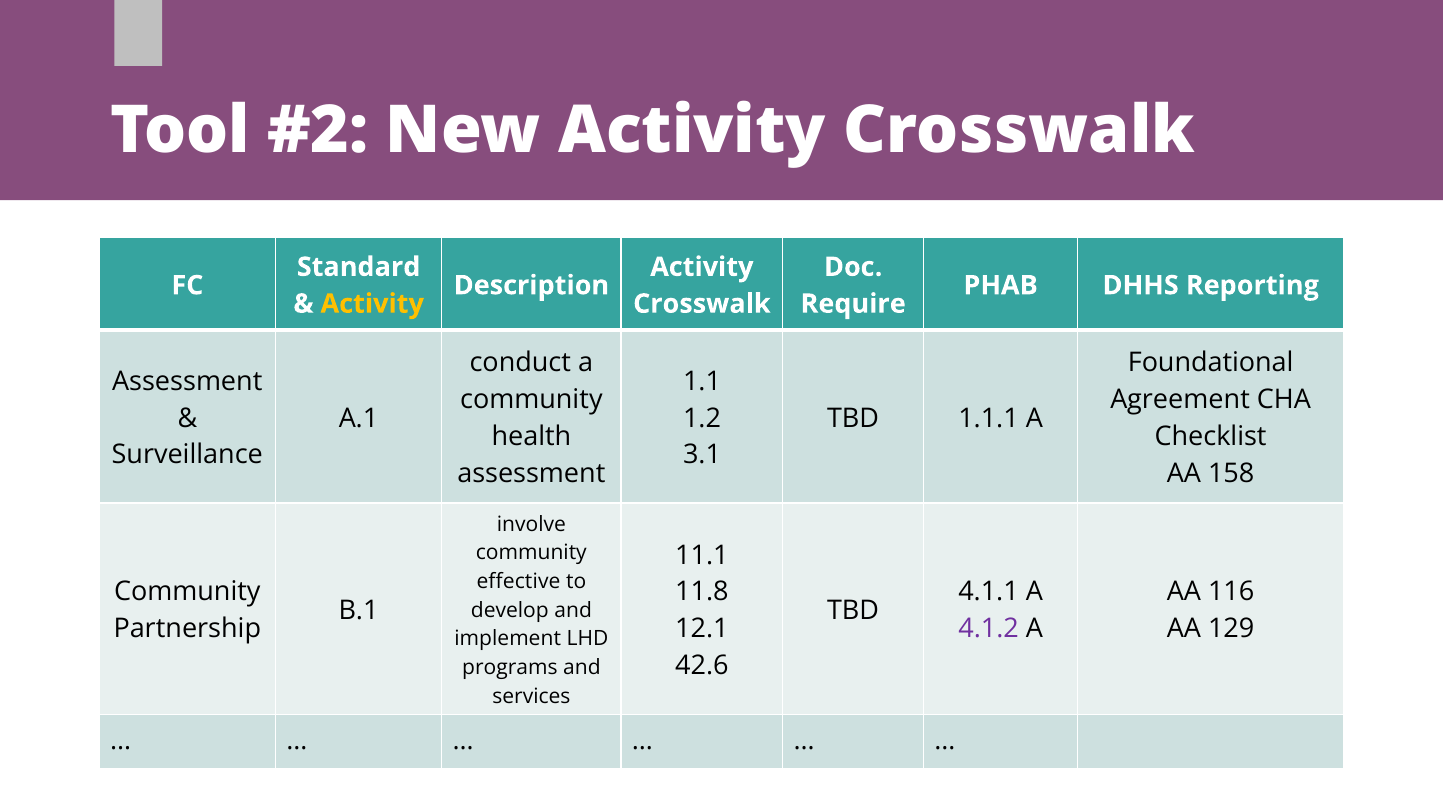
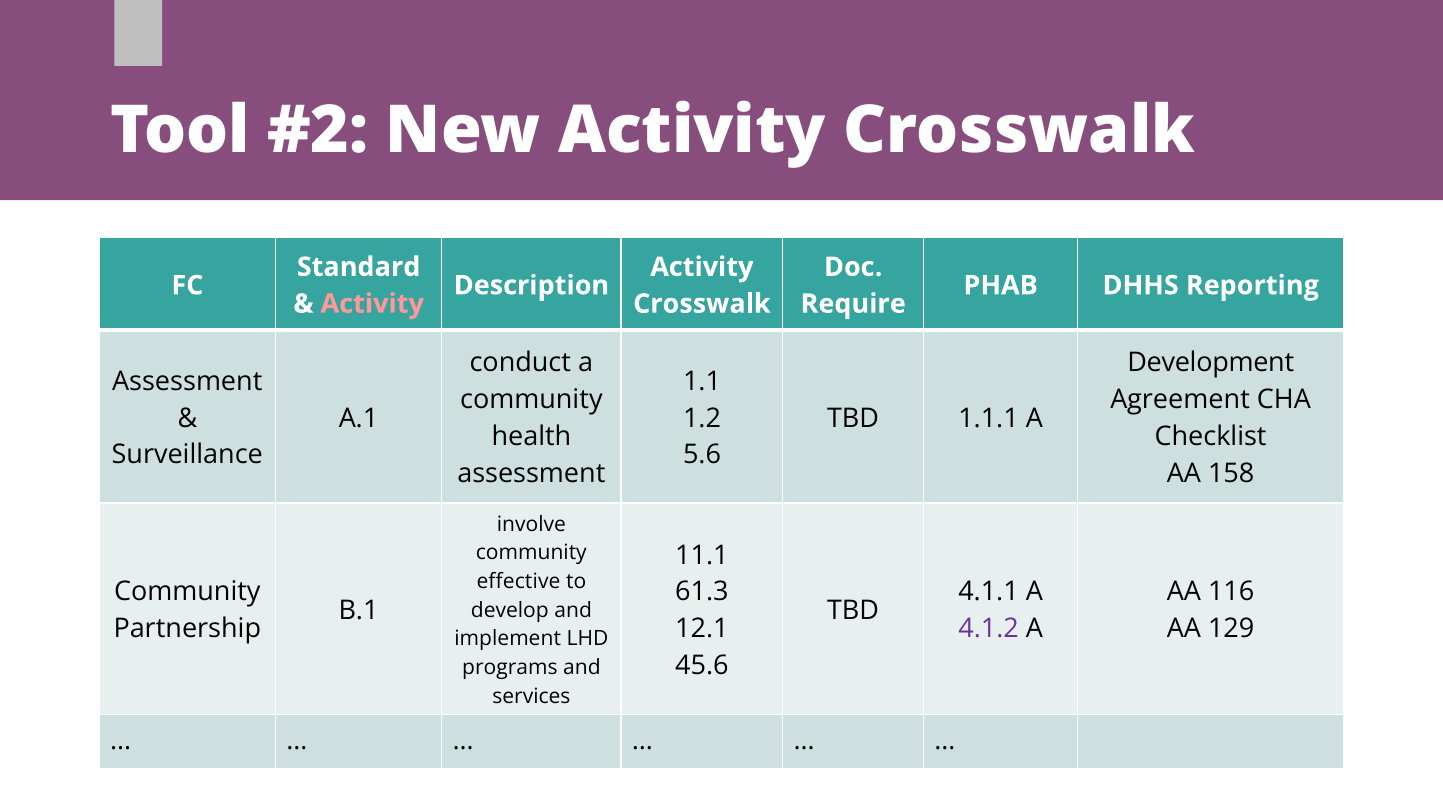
Activity colour: yellow -> pink (372, 304)
Foundational: Foundational -> Development (1211, 363)
3.1: 3.1 -> 5.6 (702, 455)
11.8: 11.8 -> 61.3 (702, 592)
42.6: 42.6 -> 45.6 (702, 665)
